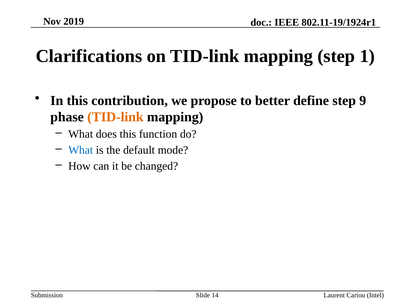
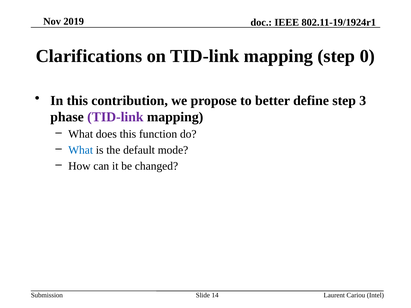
1: 1 -> 0 (367, 56)
9: 9 -> 3 (363, 101)
TID-link colour: orange -> purple (115, 117)
